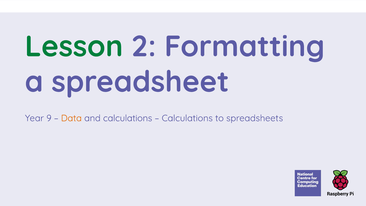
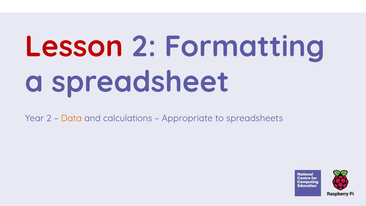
Lesson colour: green -> red (74, 46)
Year 9: 9 -> 2 (49, 118)
Calculations: Calculations -> Appropriate (187, 118)
